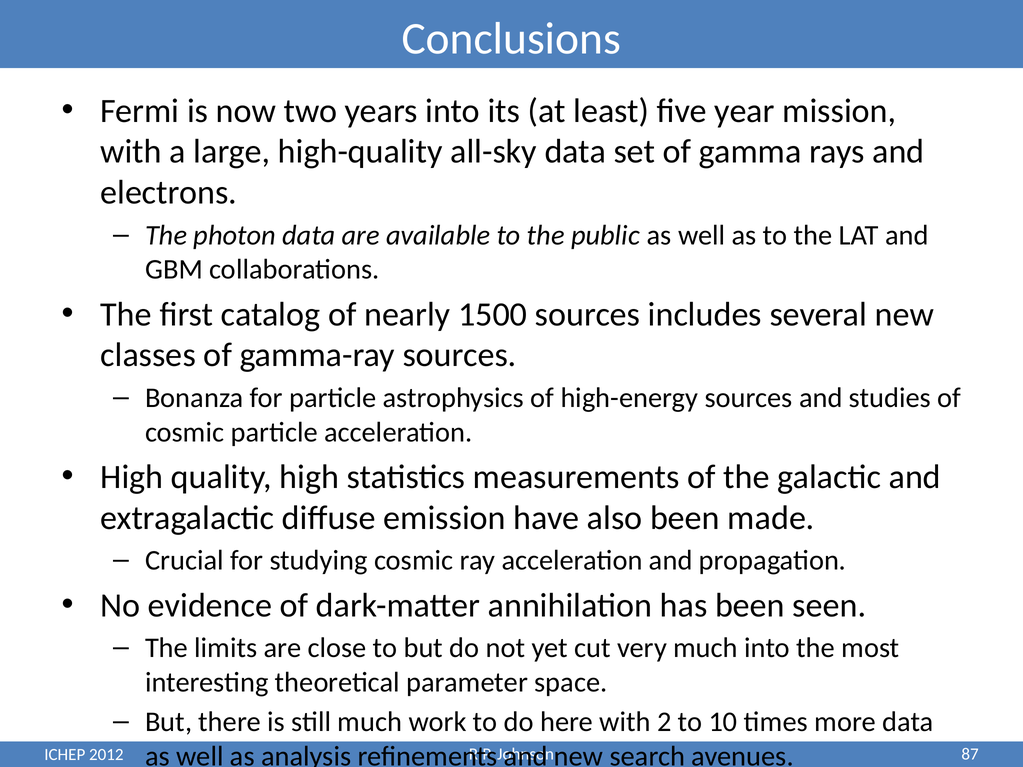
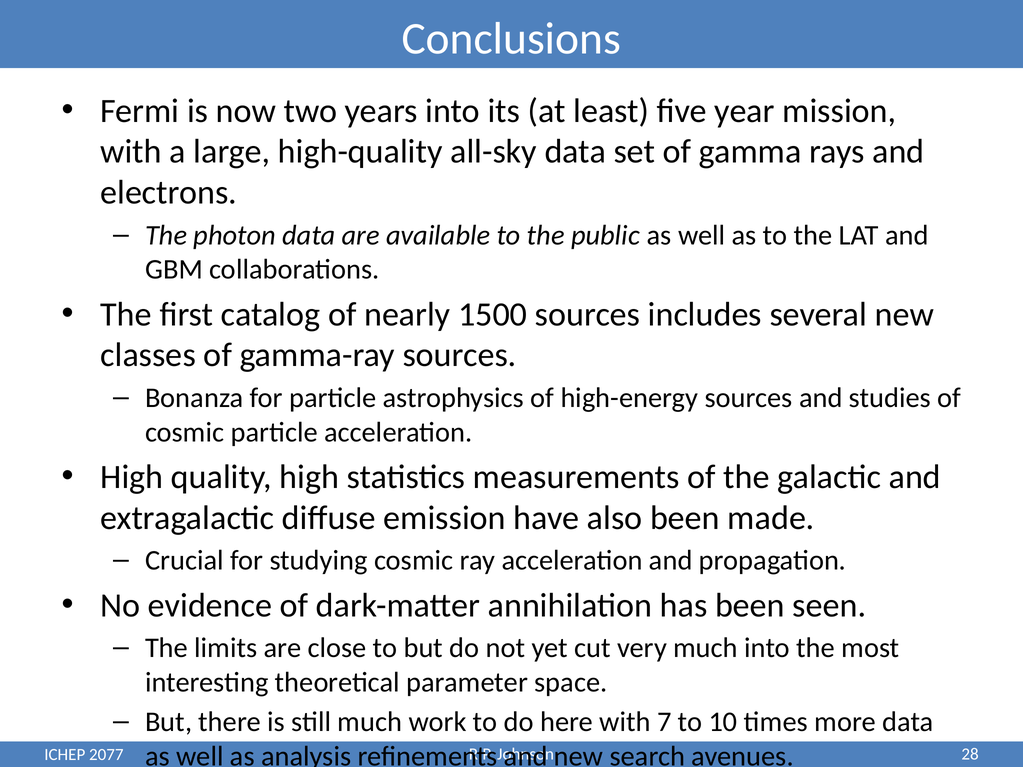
2: 2 -> 7 (664, 722)
87: 87 -> 28 (970, 755)
2012: 2012 -> 2077 (106, 755)
